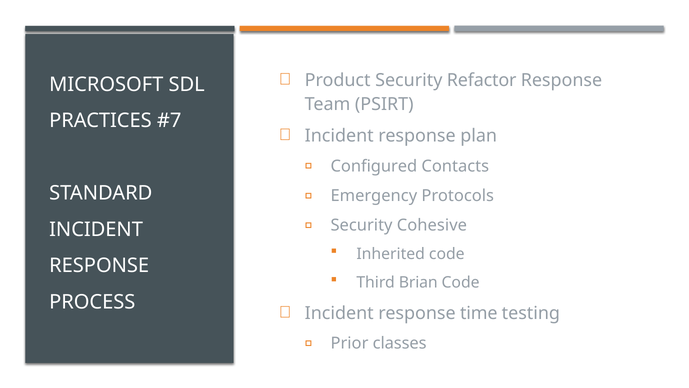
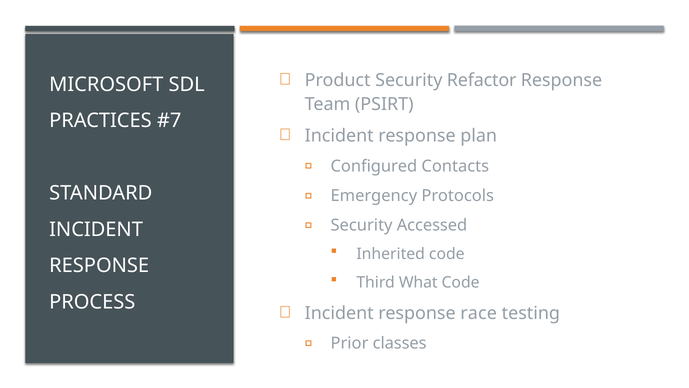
Cohesive: Cohesive -> Accessed (432, 225)
Brian: Brian -> What (418, 282)
time: time -> race (479, 313)
